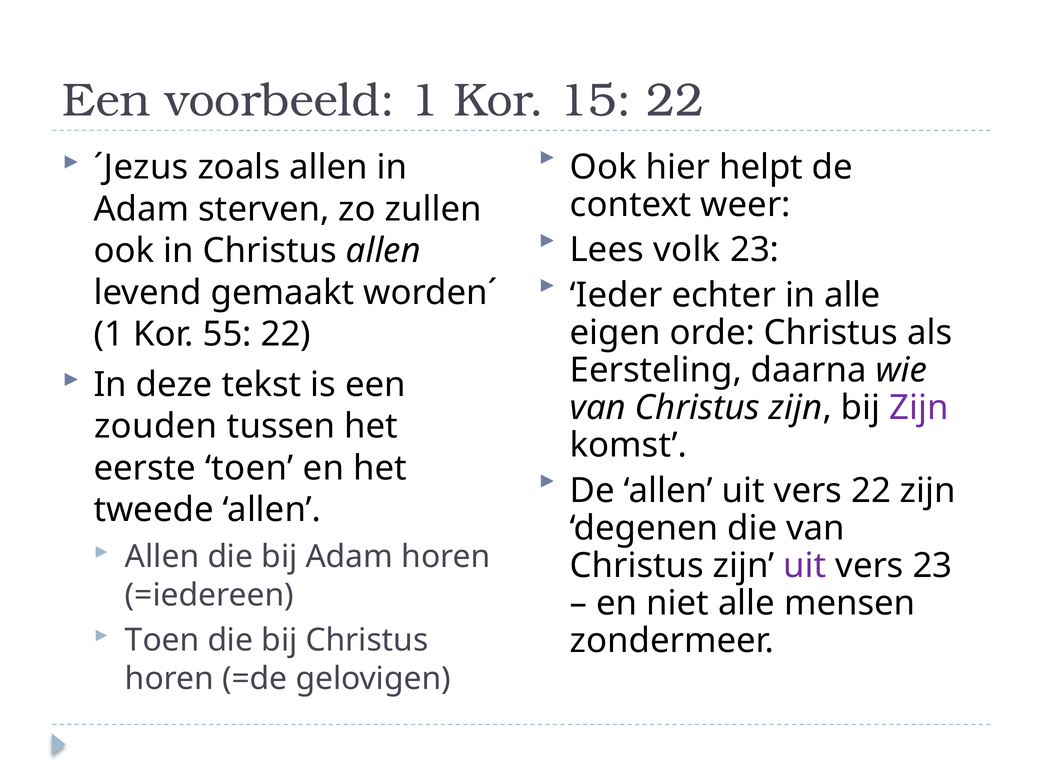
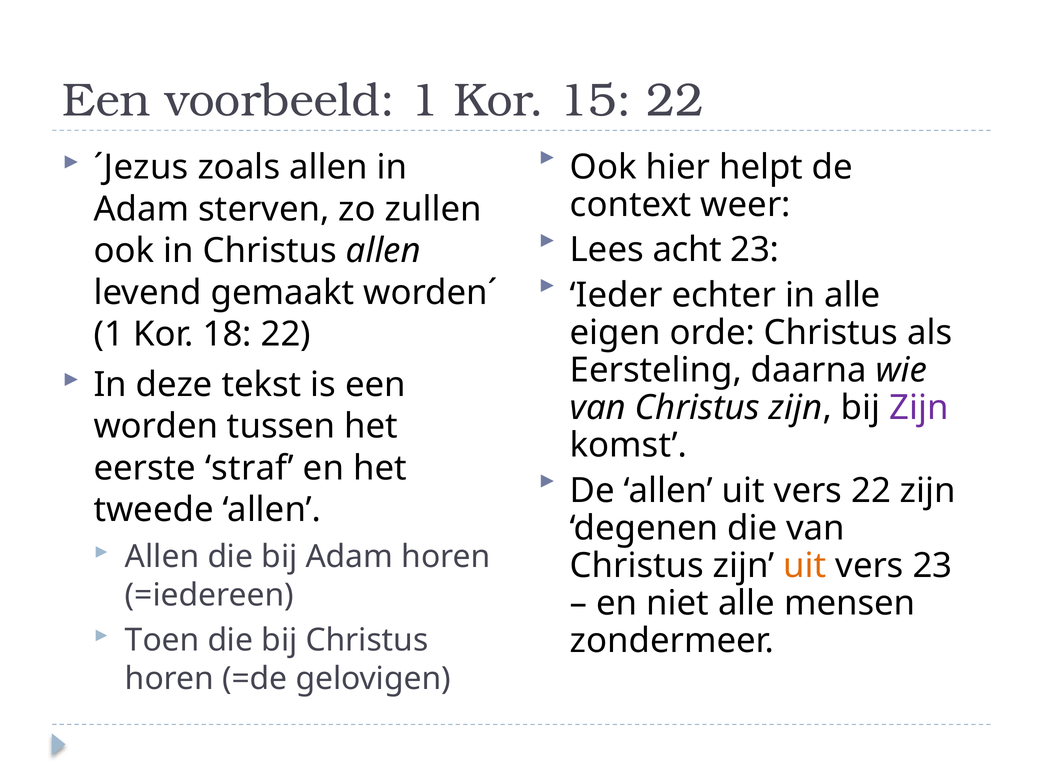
volk: volk -> acht (687, 250)
55: 55 -> 18 (227, 334)
zouden: zouden -> worden (156, 427)
eerste toen: toen -> straf (249, 468)
uit colour: purple -> orange (805, 566)
